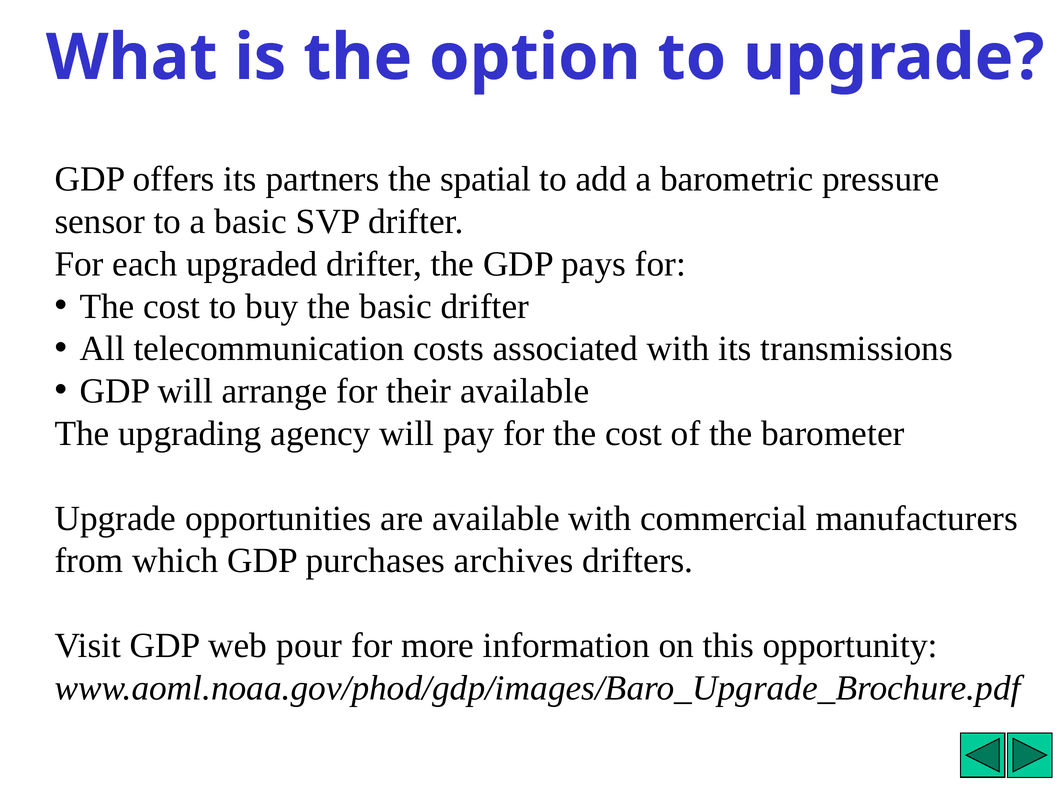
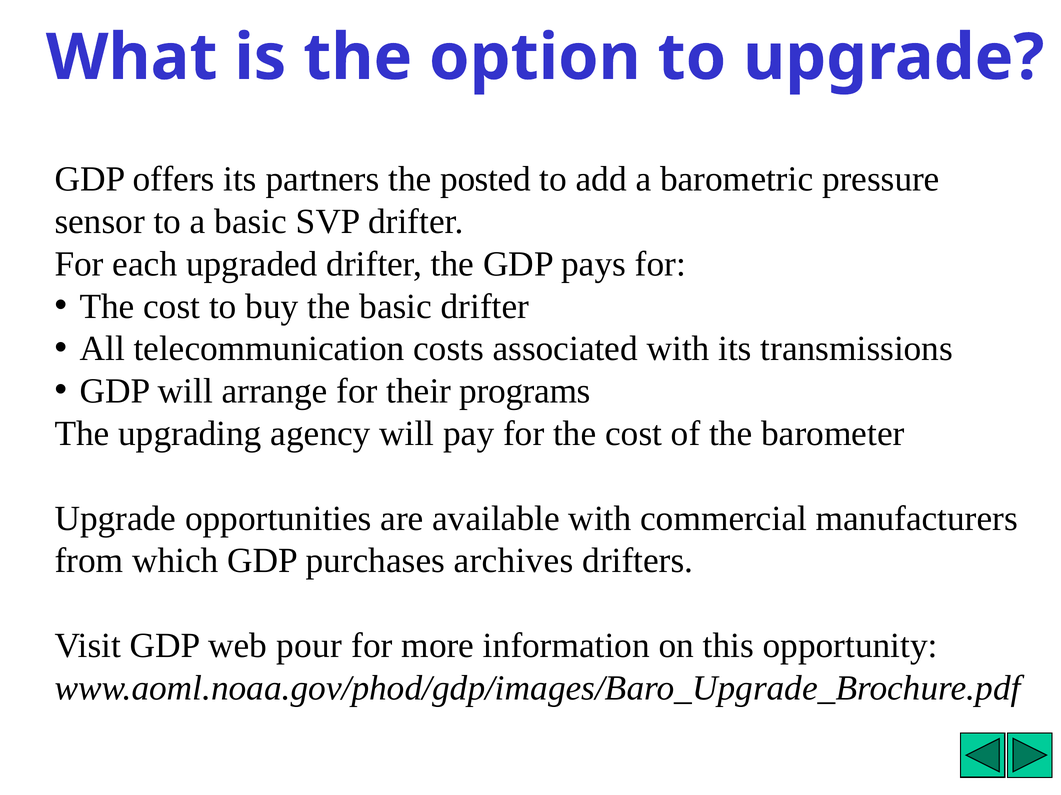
spatial: spatial -> posted (486, 179)
their available: available -> programs (525, 392)
